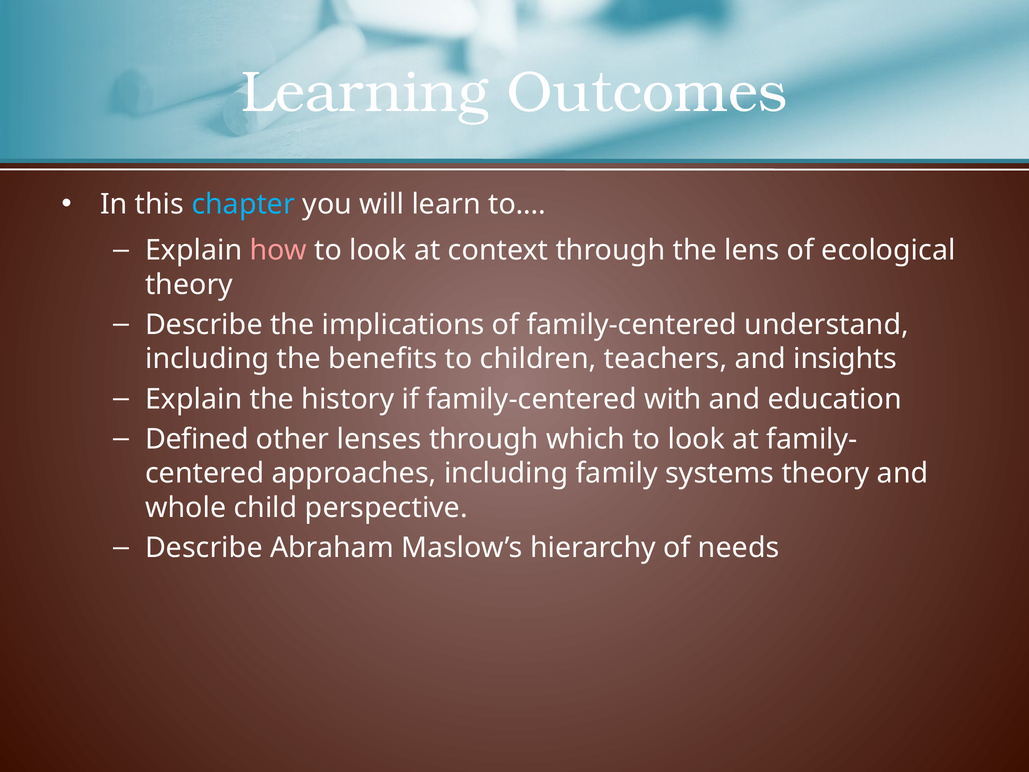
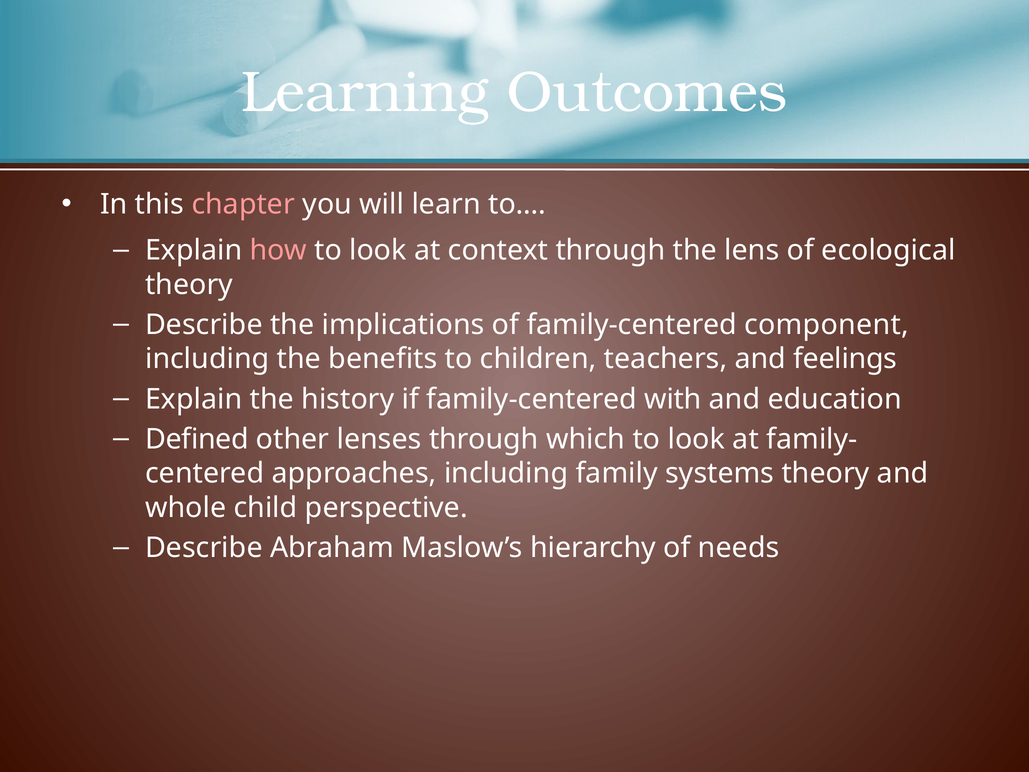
chapter colour: light blue -> pink (243, 204)
understand: understand -> component (827, 325)
insights: insights -> feelings (845, 359)
